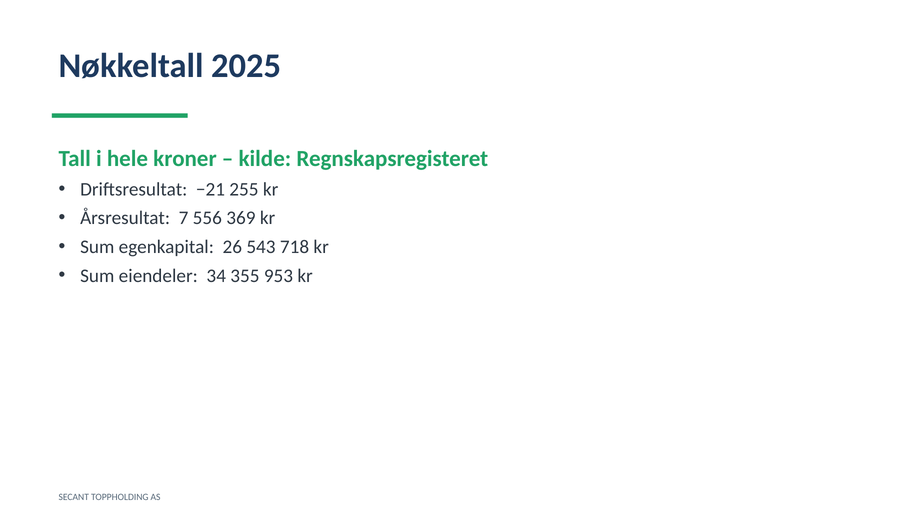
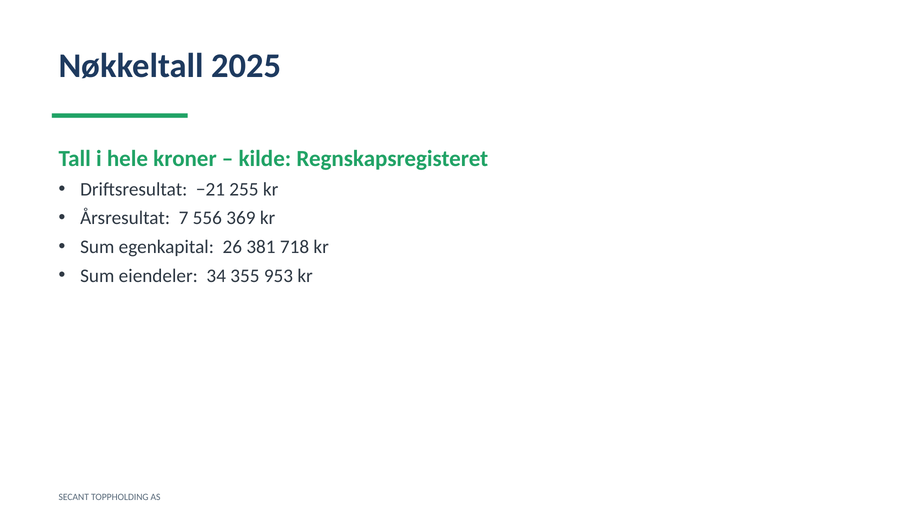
543: 543 -> 381 (261, 247)
